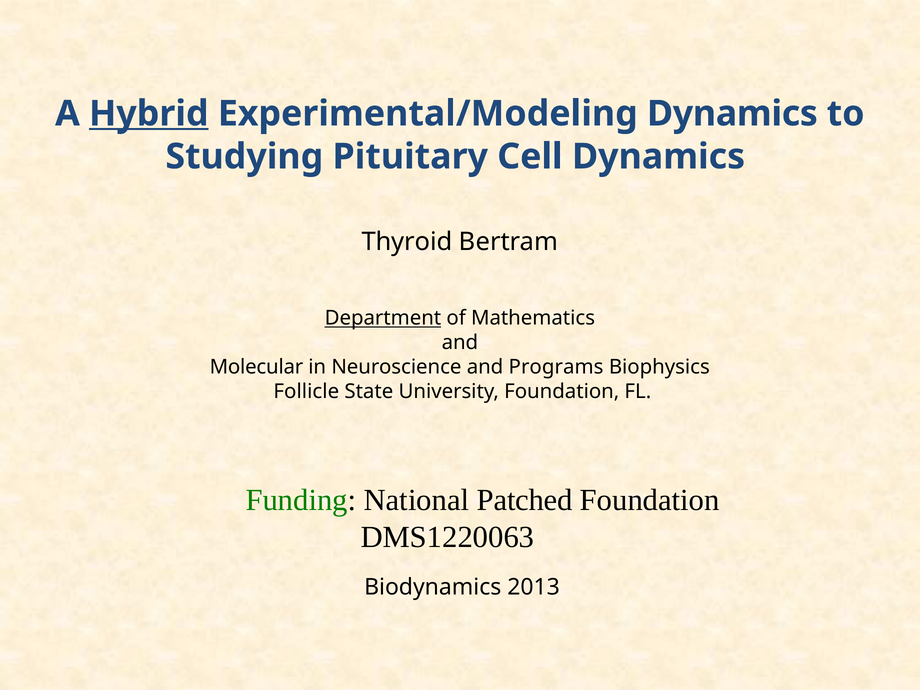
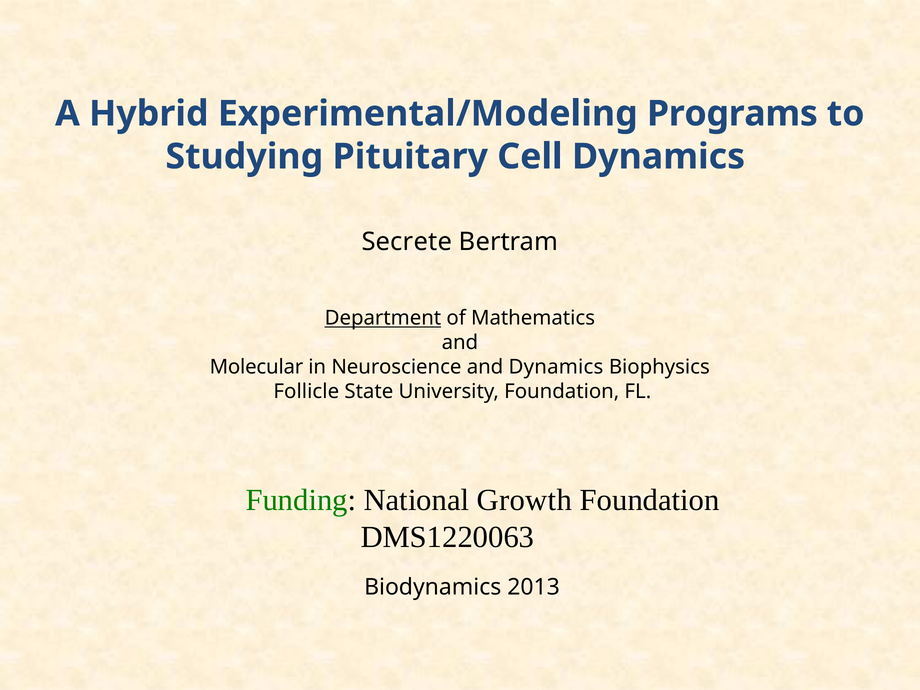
Hybrid underline: present -> none (149, 114)
Experimental/Modeling Dynamics: Dynamics -> Programs (732, 114)
Thyroid: Thyroid -> Secrete (407, 242)
and Programs: Programs -> Dynamics (556, 367)
Patched: Patched -> Growth (524, 500)
